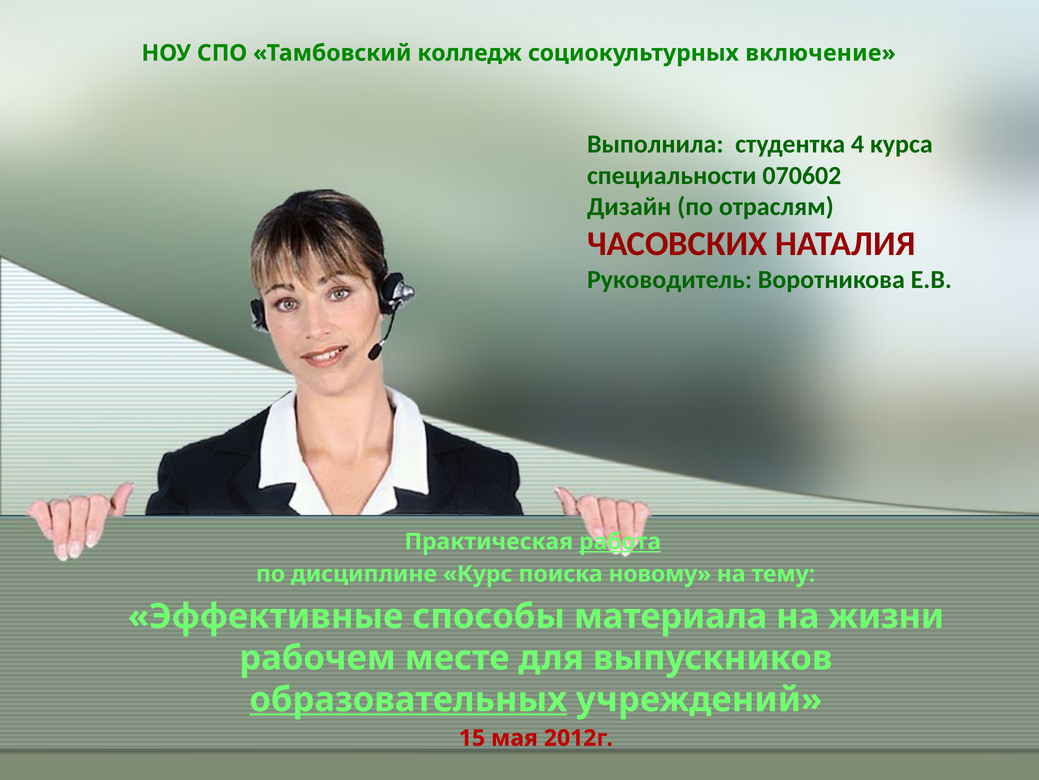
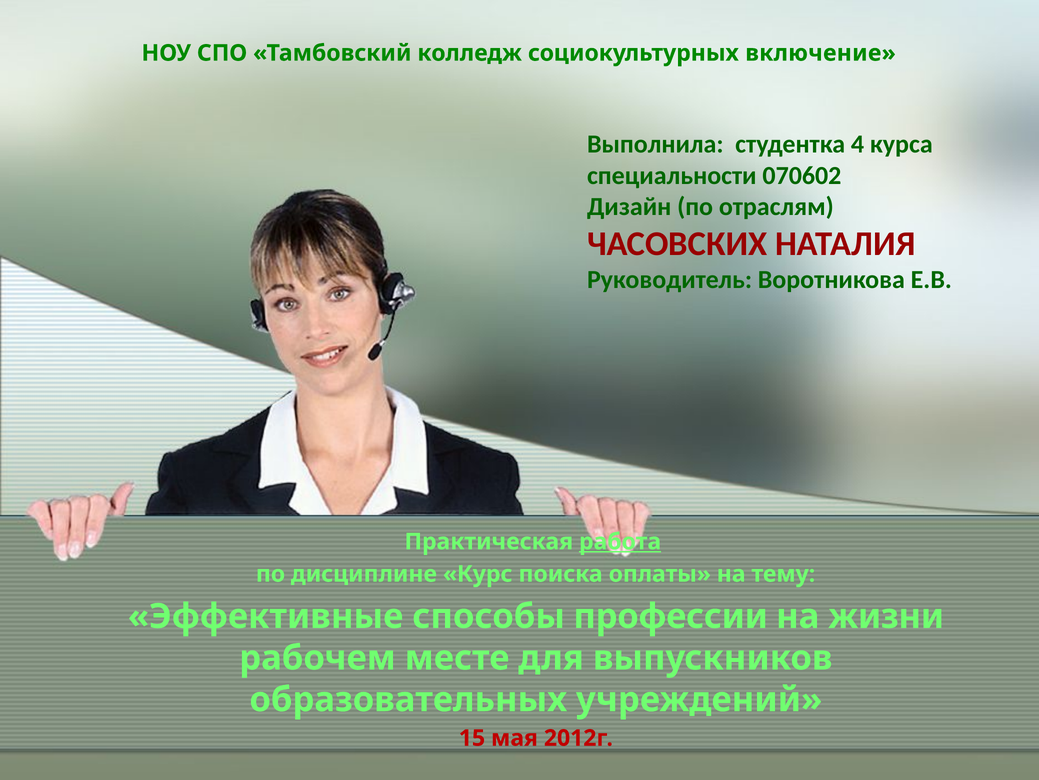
новому: новому -> оплаты (660, 574)
материала: материала -> профессии (671, 616)
образовательных underline: present -> none (408, 699)
